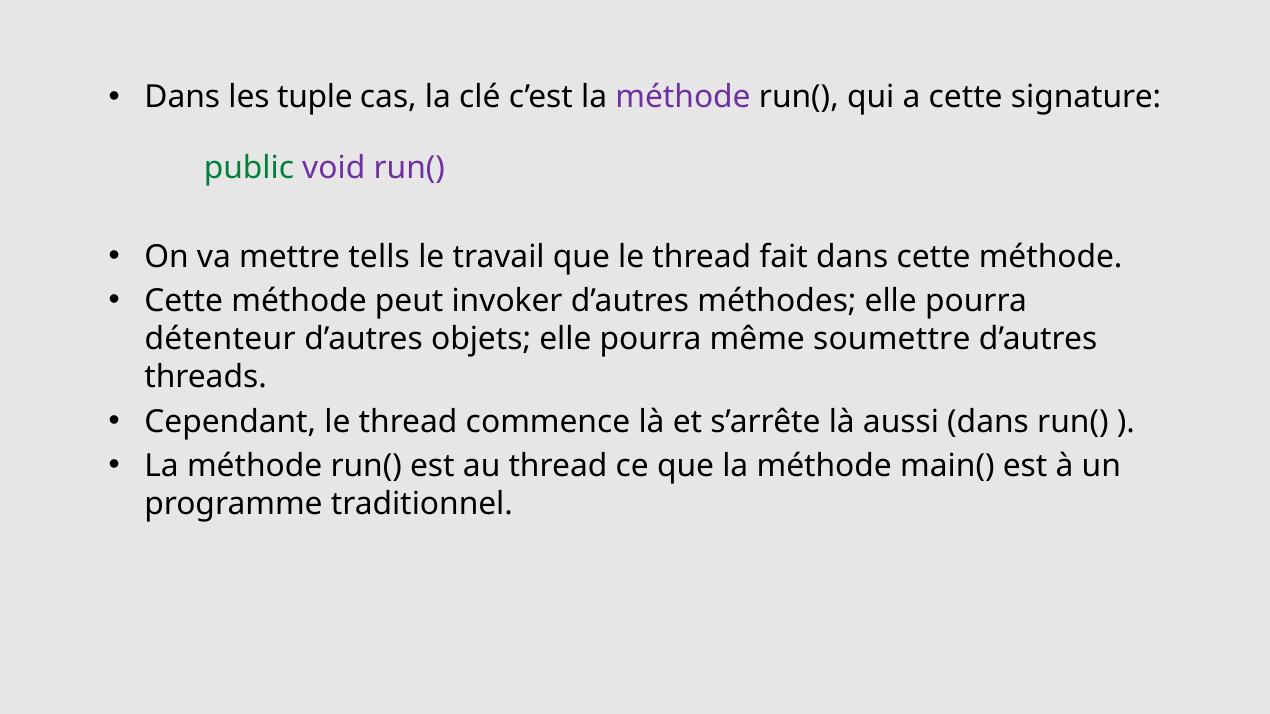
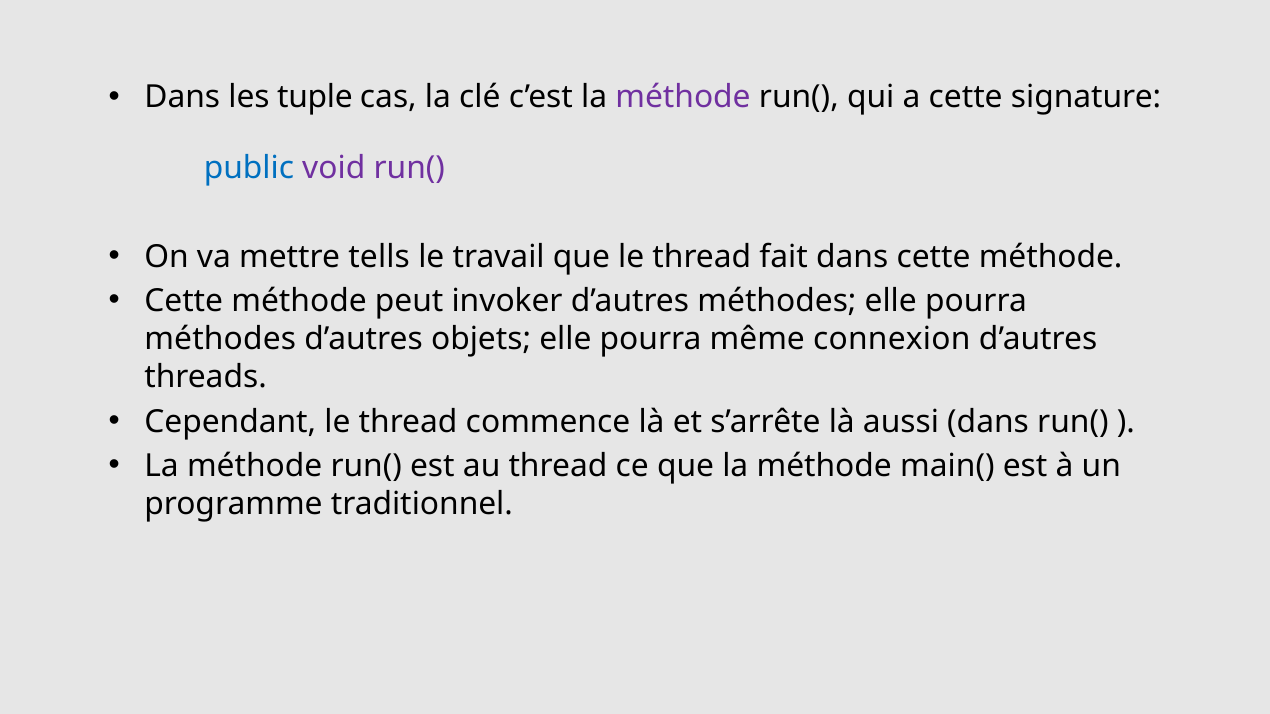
public colour: green -> blue (249, 168)
détenteur: détenteur -> méthodes (220, 339)
soumettre: soumettre -> connexion (892, 339)
